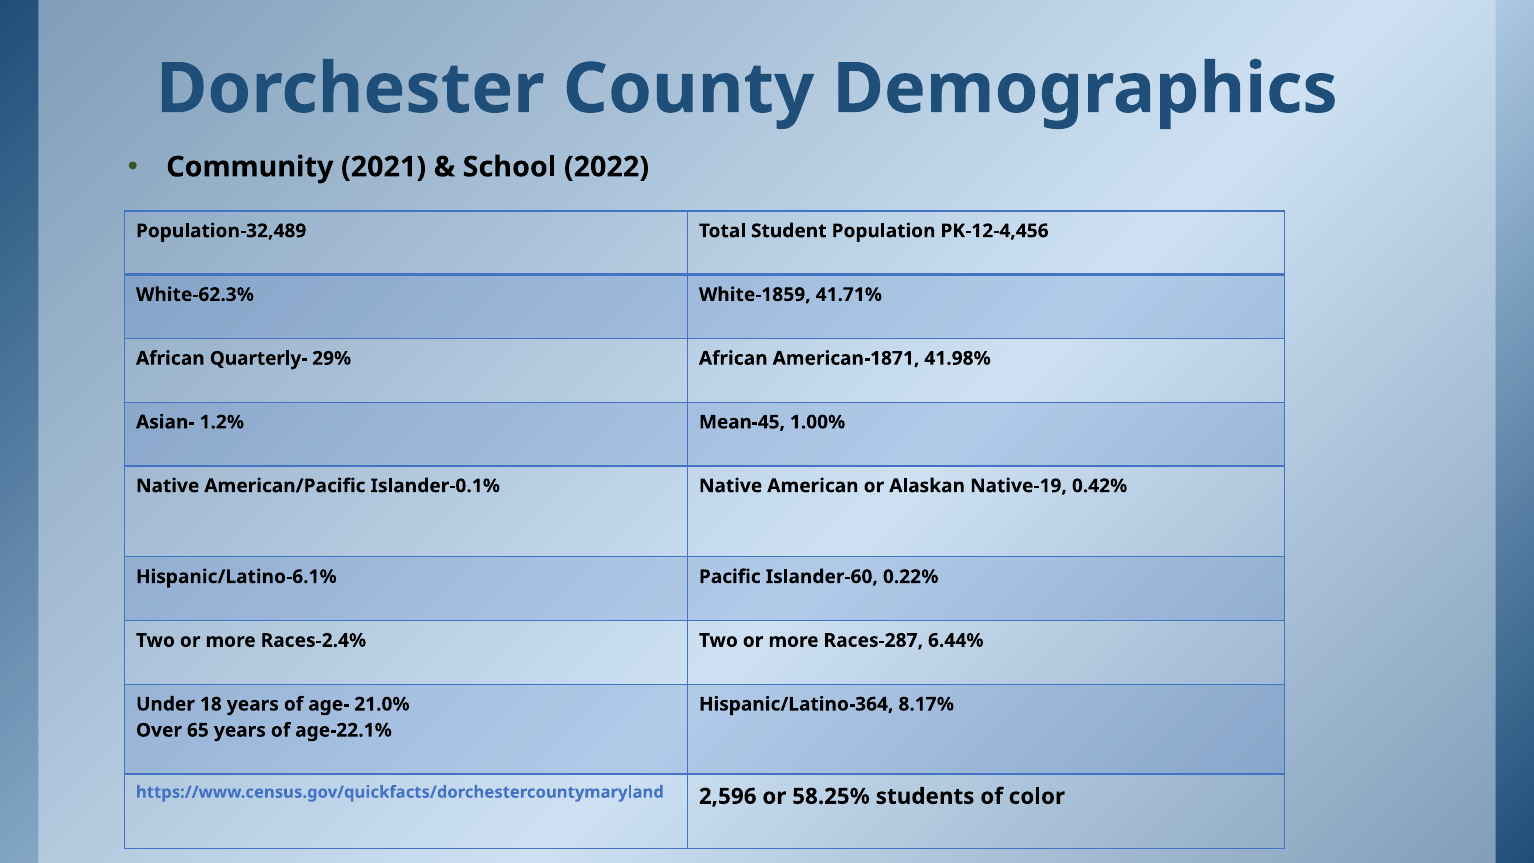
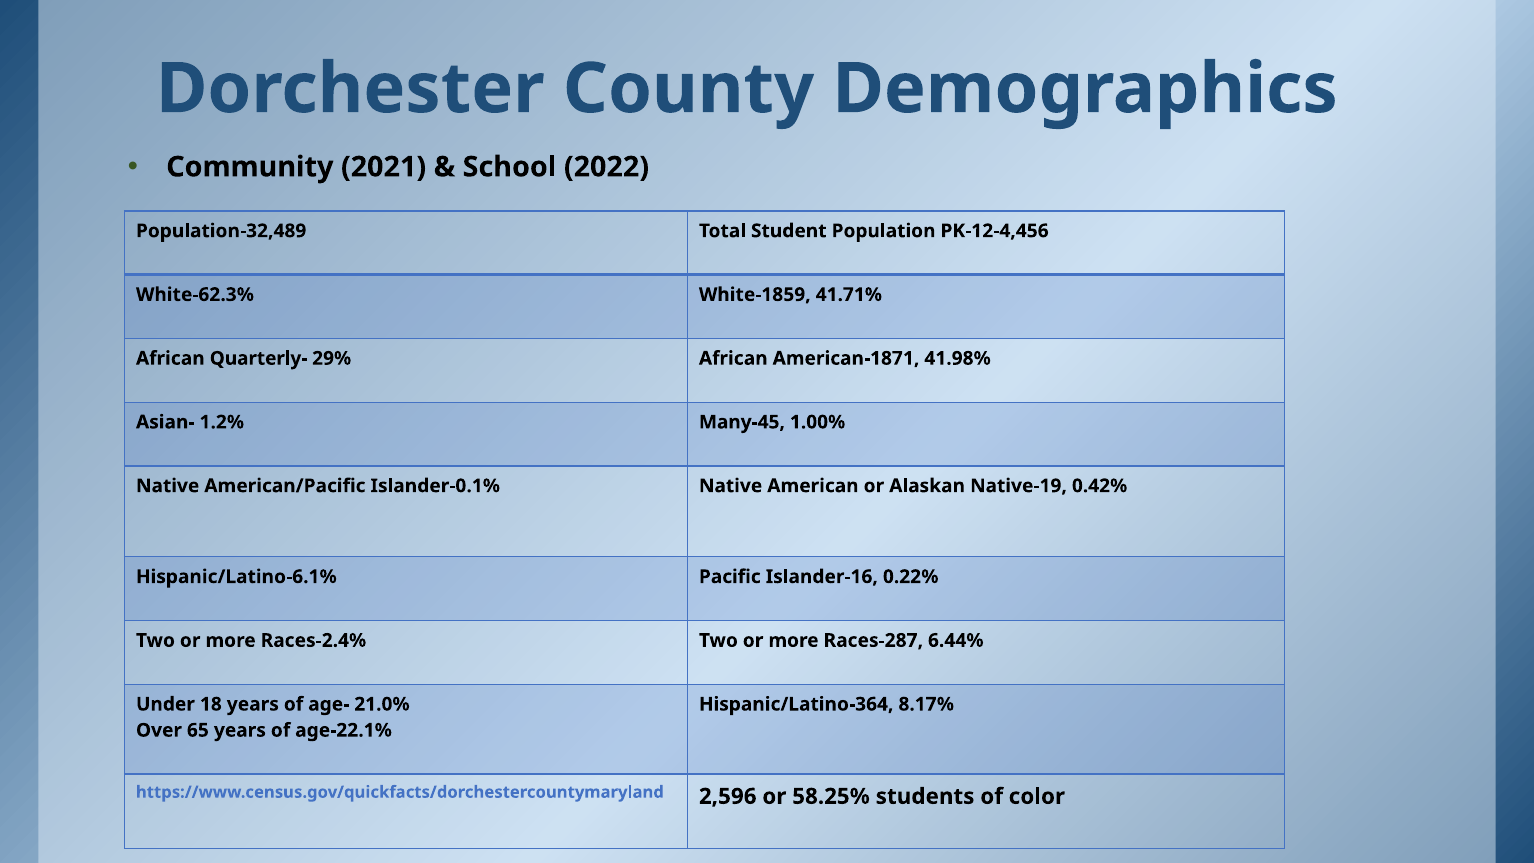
Mean-45: Mean-45 -> Many-45 (742, 422)
Islander-60: Islander-60 -> Islander-16 (822, 577)
